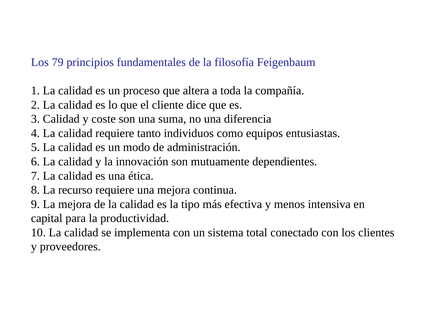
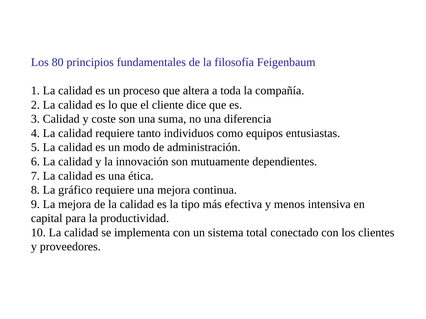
79: 79 -> 80 (58, 62)
recurso: recurso -> gráfico (75, 190)
